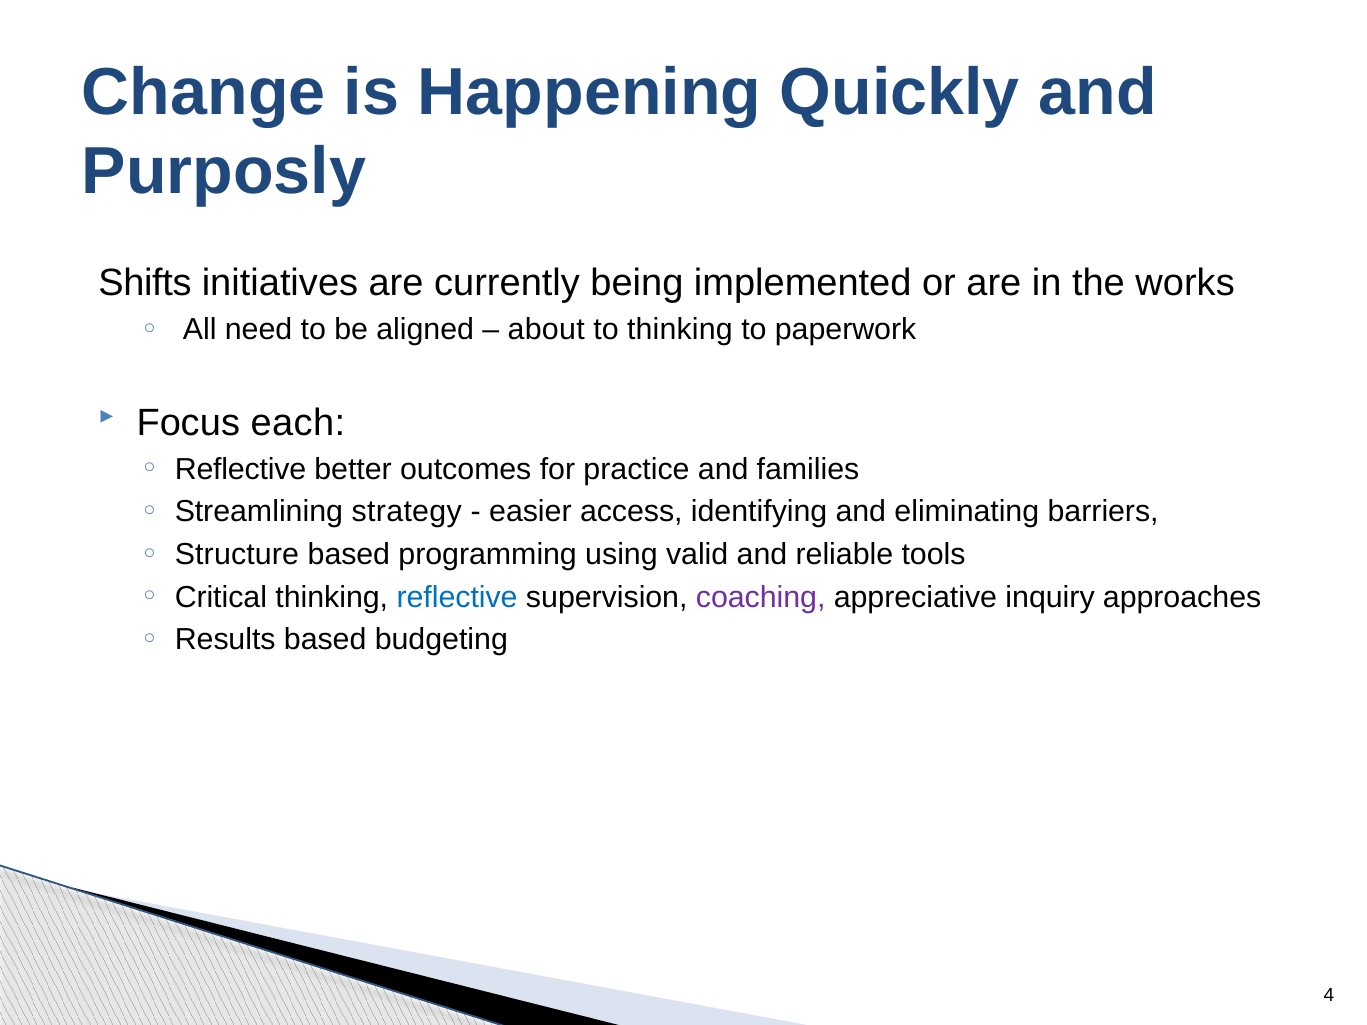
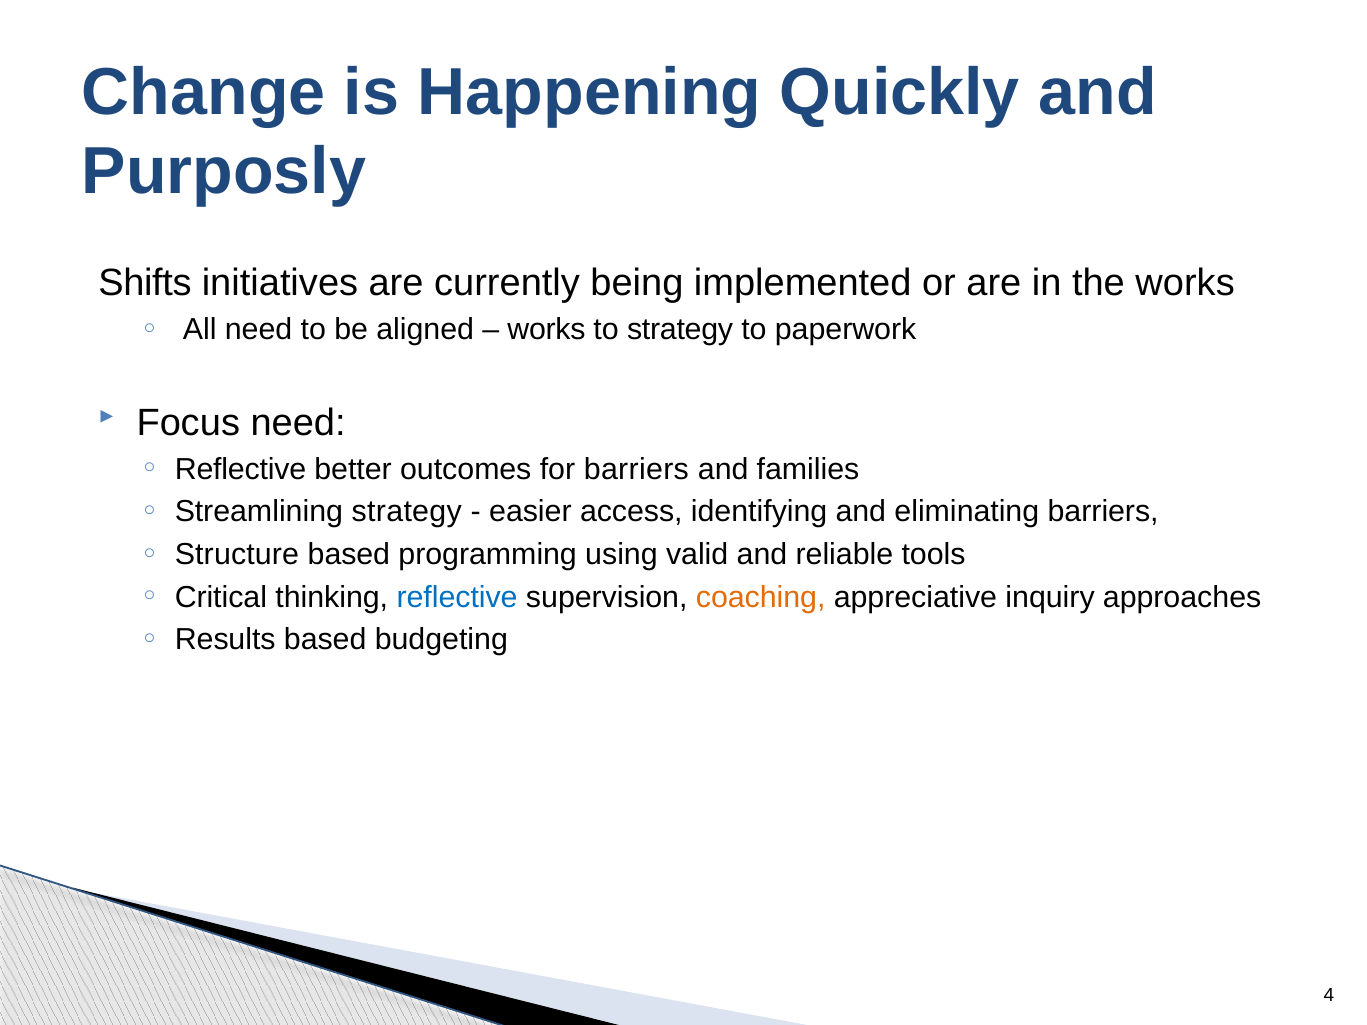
about: about -> works (546, 330)
to thinking: thinking -> strategy (680, 330)
Focus each: each -> need (298, 423)
for practice: practice -> barriers (636, 469)
coaching colour: purple -> orange (761, 597)
